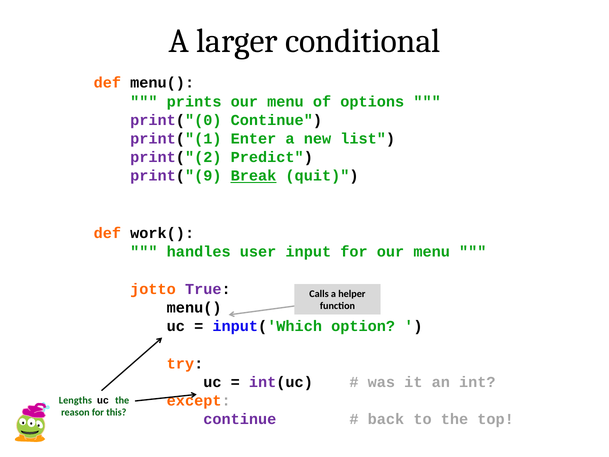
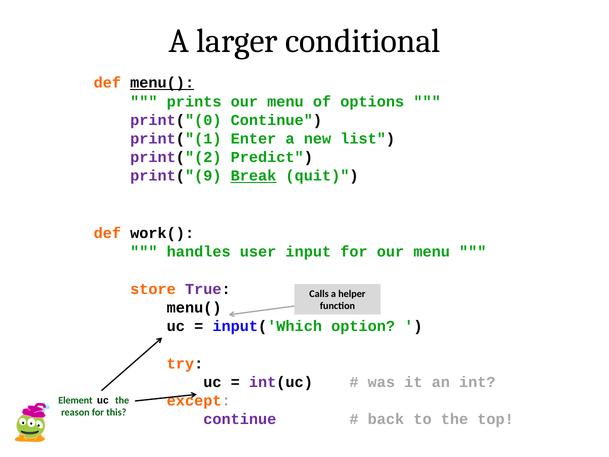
menu( underline: none -> present (162, 83)
jotto: jotto -> store (153, 289)
Lengths: Lengths -> Element (75, 400)
